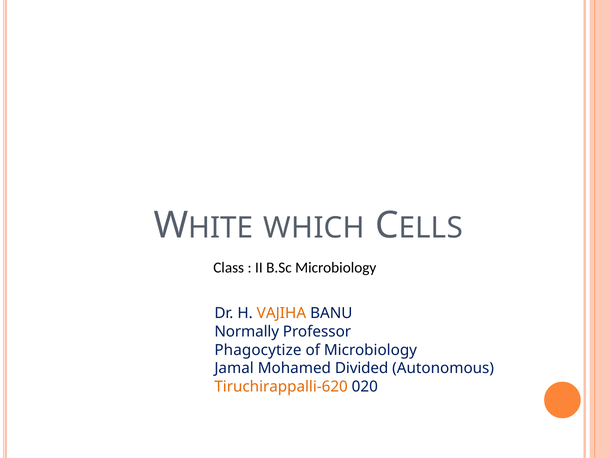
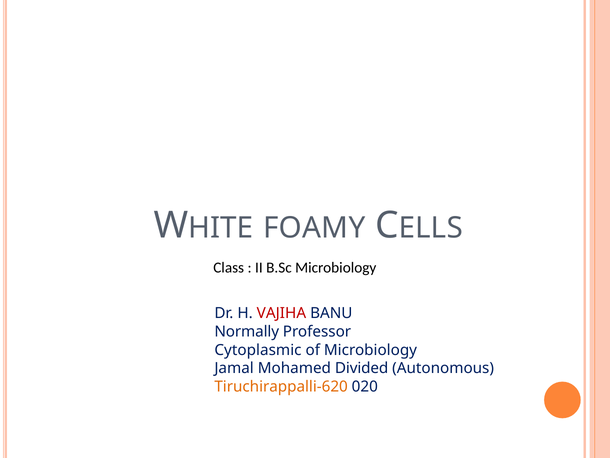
WHICH: WHICH -> FOAMY (314, 228)
VAJIHA colour: orange -> red (281, 313)
Phagocytize: Phagocytize -> Cytoplasmic (258, 350)
